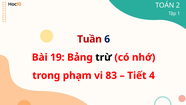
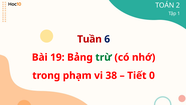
trừ colour: black -> green (104, 57)
83: 83 -> 38 (111, 75)
4: 4 -> 0 (152, 75)
